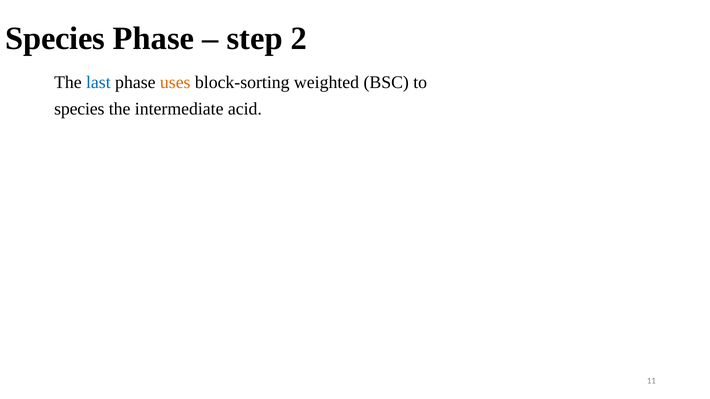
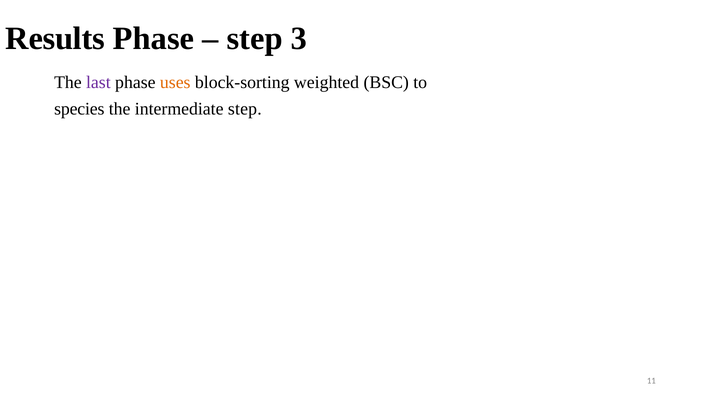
Species: Species -> Results (55, 38)
2: 2 -> 3 (299, 38)
last colour: blue -> purple (98, 82)
intermediate acid: acid -> step (245, 109)
